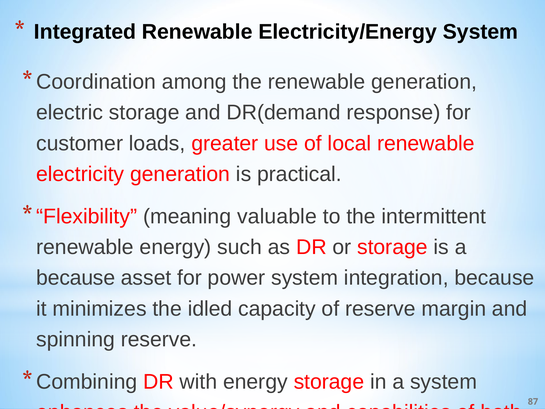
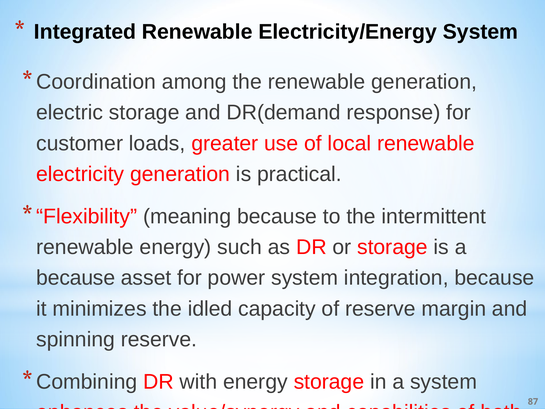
meaning valuable: valuable -> because (277, 216)
